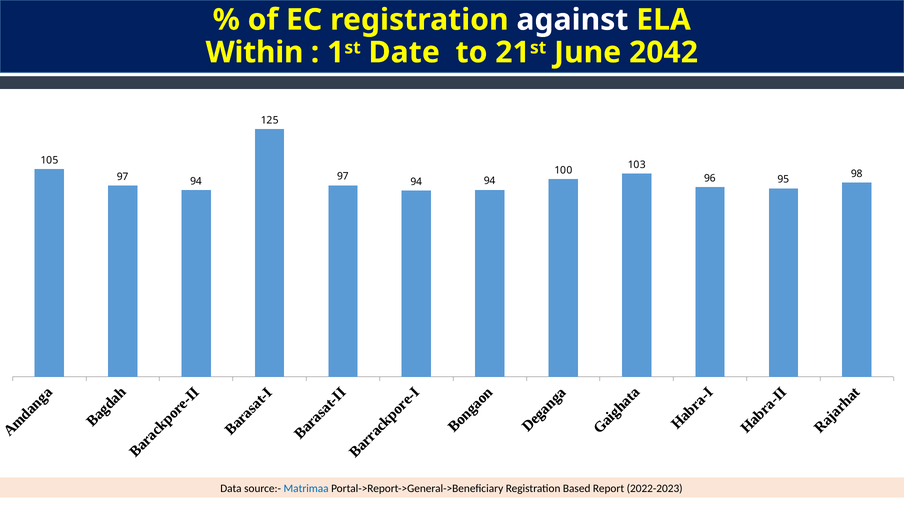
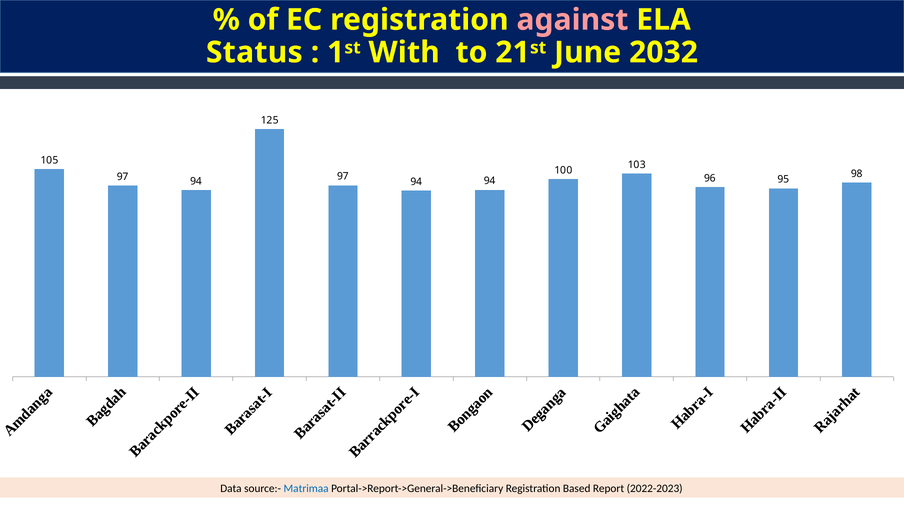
against colour: white -> pink (572, 20)
Within: Within -> Status (254, 52)
Date: Date -> With (404, 52)
2042: 2042 -> 2032 (664, 52)
